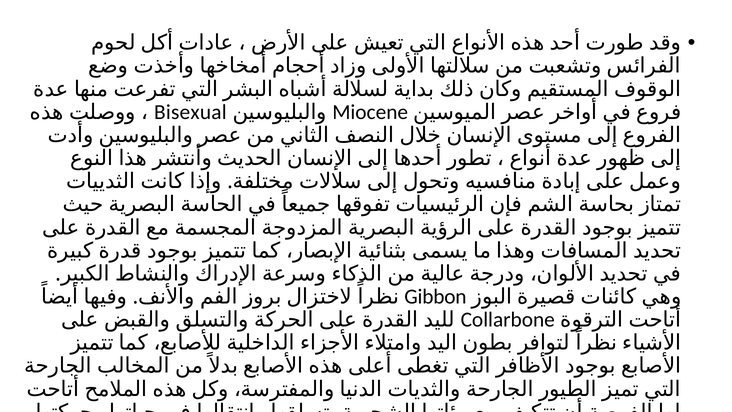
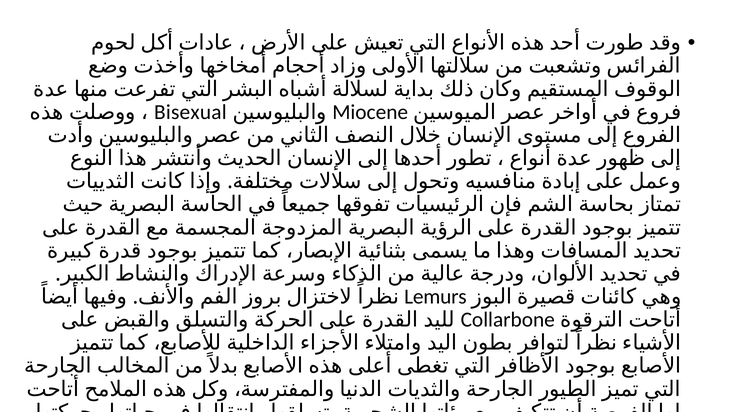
Gibbon: Gibbon -> Lemurs (435, 296)
